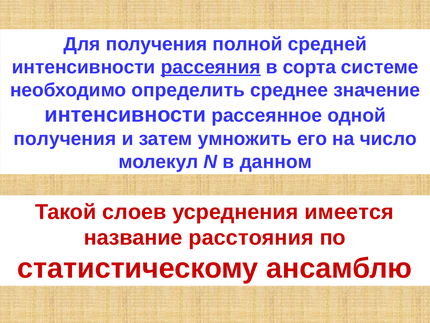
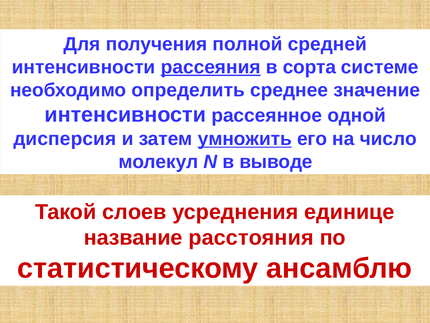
получения: получения -> дисперсия (65, 139)
умножить underline: none -> present (245, 139)
данном: данном -> выводе (276, 162)
имеется: имеется -> единице (349, 212)
